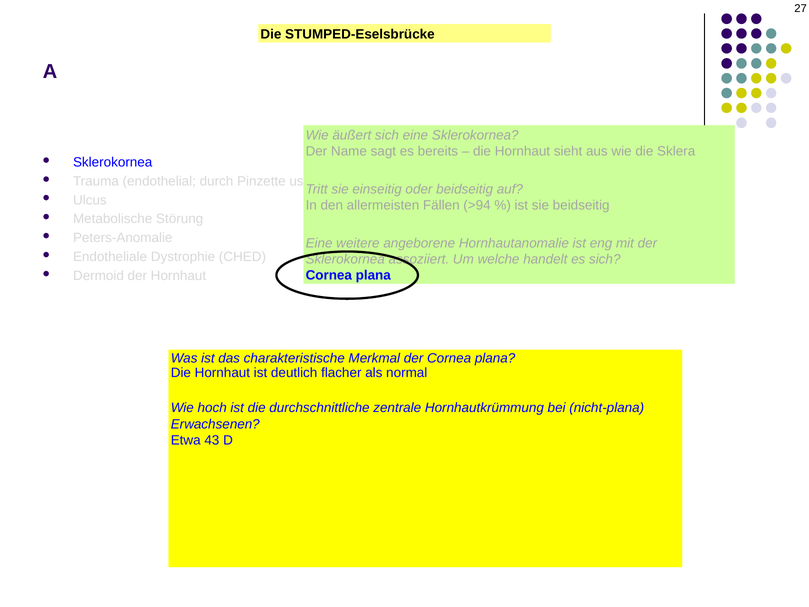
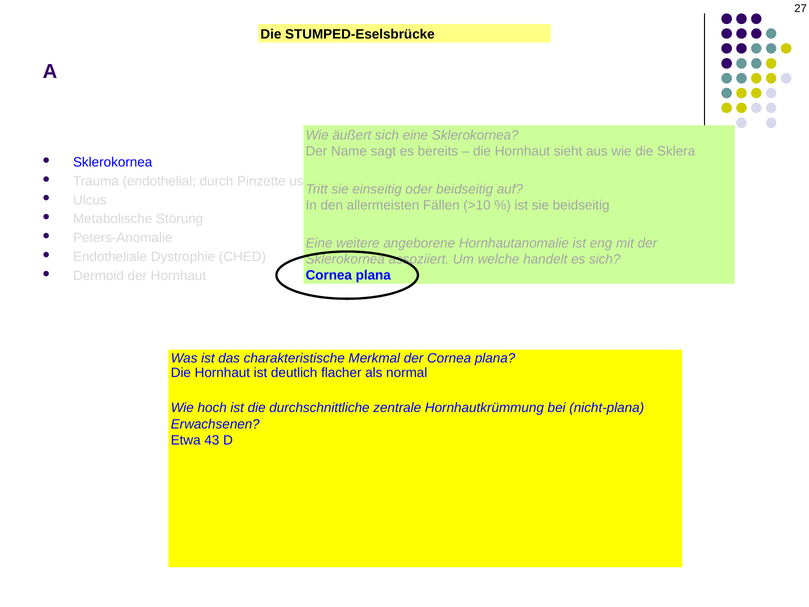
>94: >94 -> >10 (477, 205)
